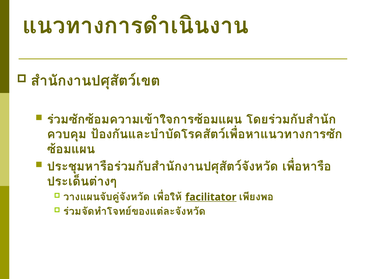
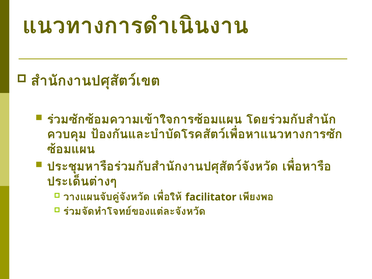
facilitator underline: present -> none (211, 197)
